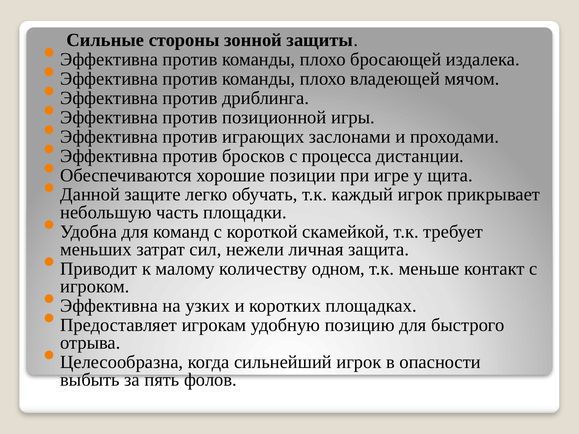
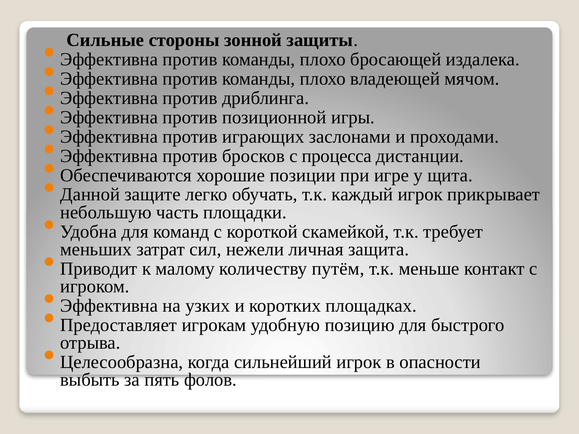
одном: одном -> путём (338, 269)
